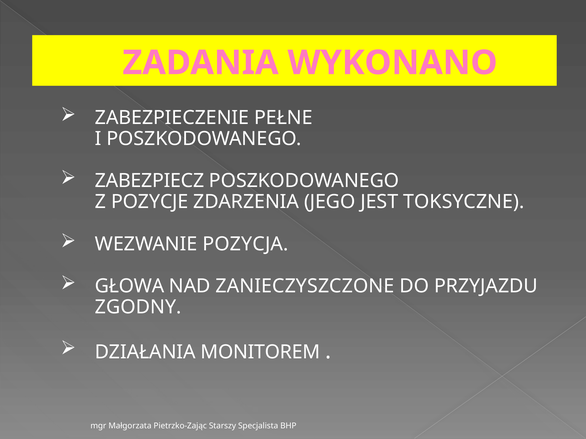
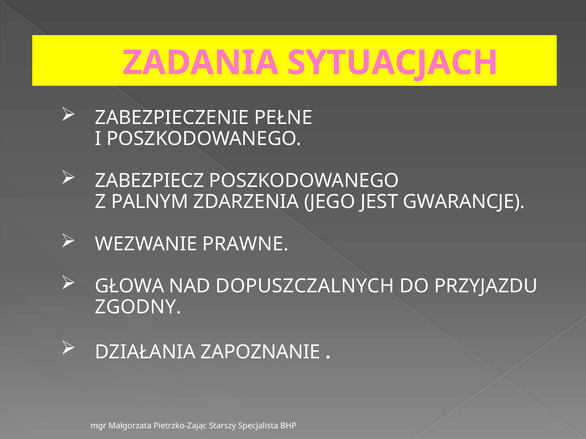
WYKONANO: WYKONANO -> SYTUACJACH (393, 63)
POZYCJE: POZYCJE -> PALNYM (150, 202)
TOKSYCZNE: TOKSYCZNE -> GWARANCJE (464, 202)
POZYCJA: POZYCJA -> PRAWNE (246, 244)
ZANIECZYSZCZONE: ZANIECZYSZCZONE -> DOPUSZCZALNYCH (305, 286)
MONITOREM: MONITOREM -> ZAPOZNANIE (260, 352)
